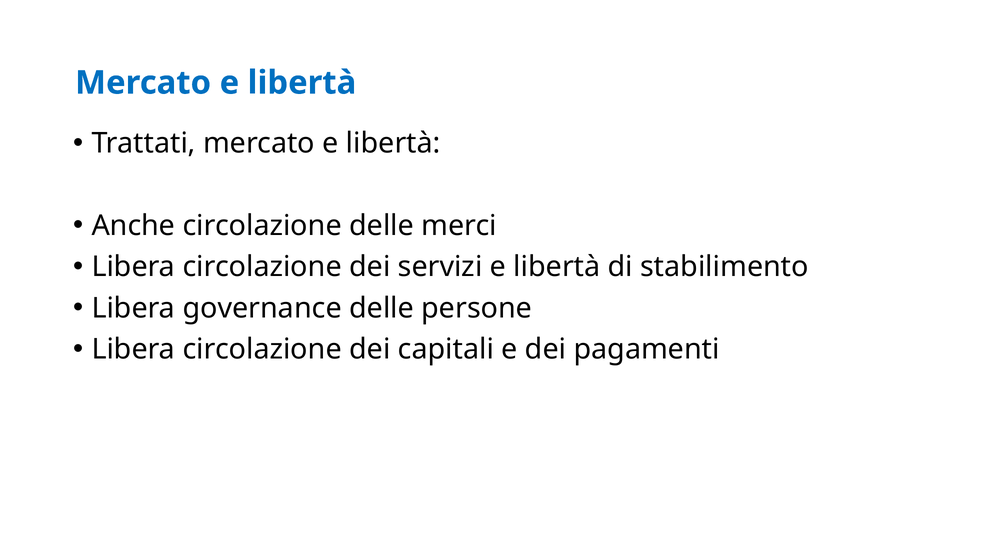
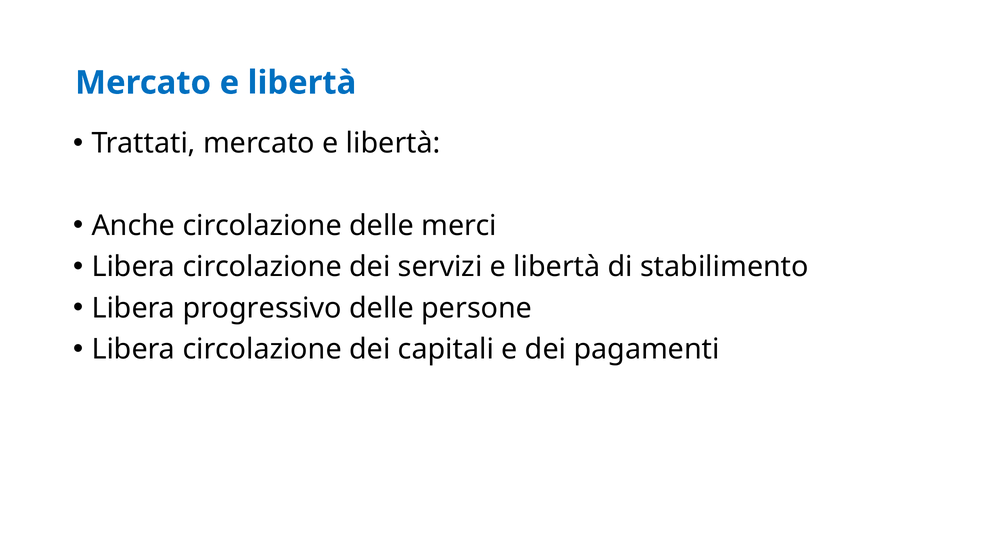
governance: governance -> progressivo (262, 308)
